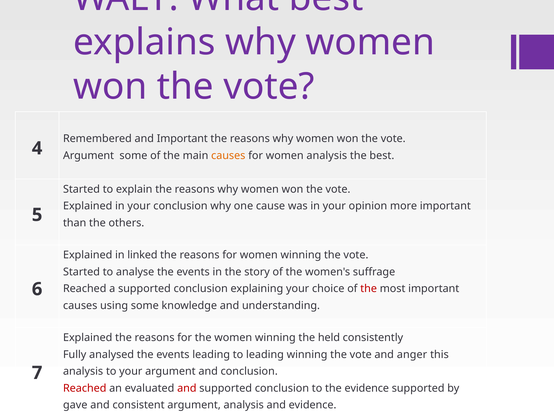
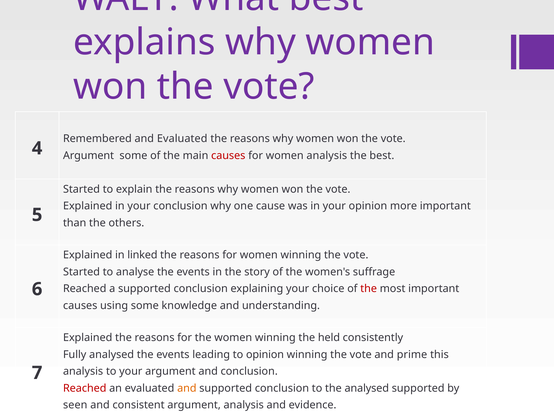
and Important: Important -> Evaluated (182, 139)
causes colour: orange -> red (228, 156)
to leading: leading -> opinion (265, 355)
anger: anger -> prime (412, 355)
and colour: red -> orange (187, 389)
the evidence: evidence -> analysed (367, 389)
gave: gave -> seen (75, 406)
